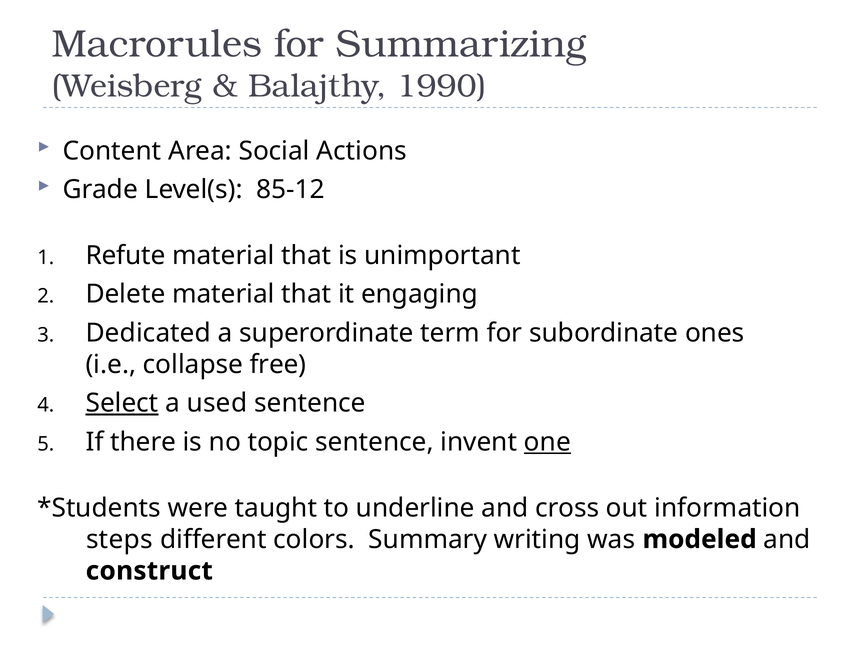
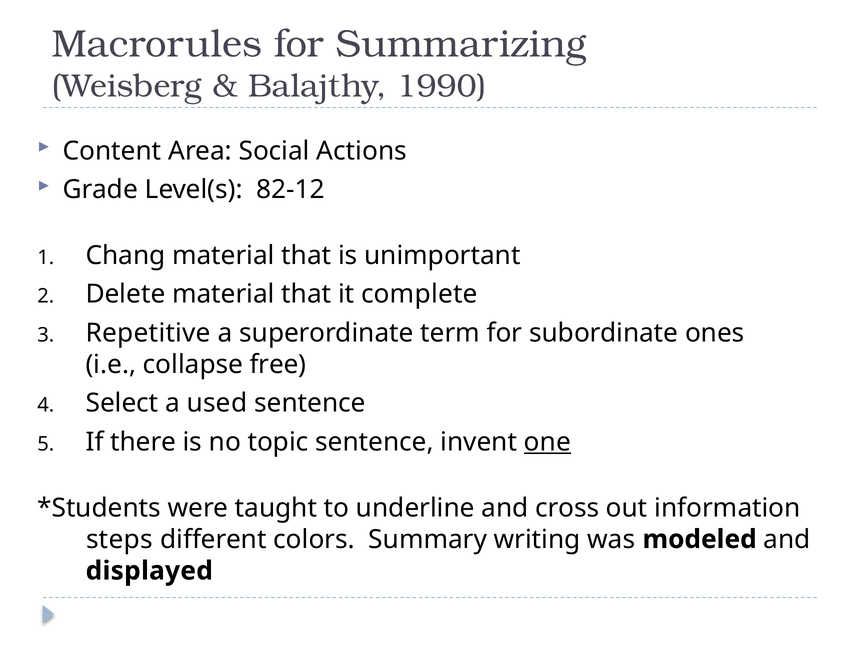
85-12: 85-12 -> 82-12 (291, 190)
Refute: Refute -> Chang (126, 256)
engaging: engaging -> complete (419, 294)
Dedicated: Dedicated -> Repetitive (148, 333)
Select underline: present -> none (122, 403)
construct: construct -> displayed (149, 571)
